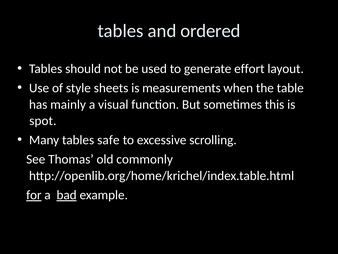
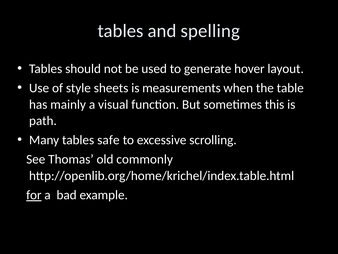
ordered: ordered -> spelling (210, 31)
effort: effort -> hover (249, 69)
spot: spot -> path (43, 121)
bad underline: present -> none (67, 195)
